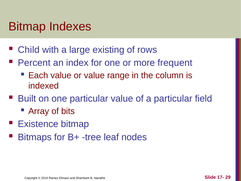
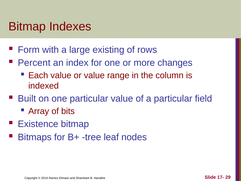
Child: Child -> Form (29, 50)
frequent: frequent -> changes (175, 63)
